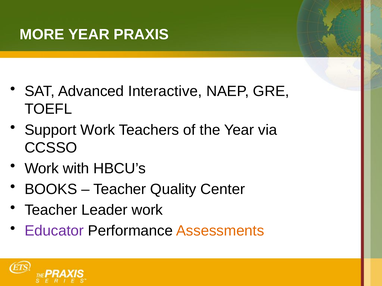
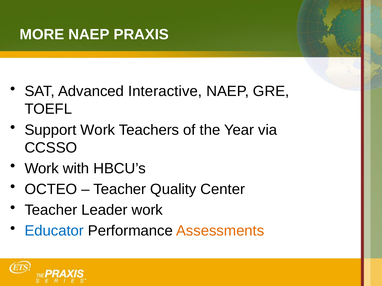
MORE YEAR: YEAR -> NAEP (89, 34)
BOOKS: BOOKS -> OCTEO (51, 190)
Educator colour: purple -> blue (54, 231)
